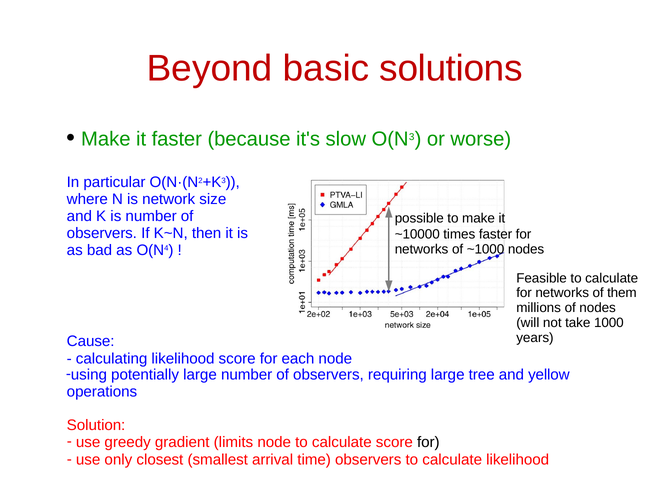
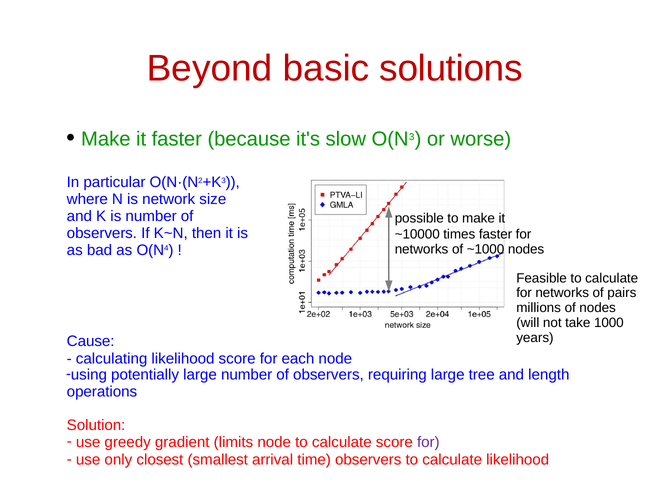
them: them -> pairs (622, 293)
yellow: yellow -> length (549, 375)
for colour: black -> purple (428, 442)
